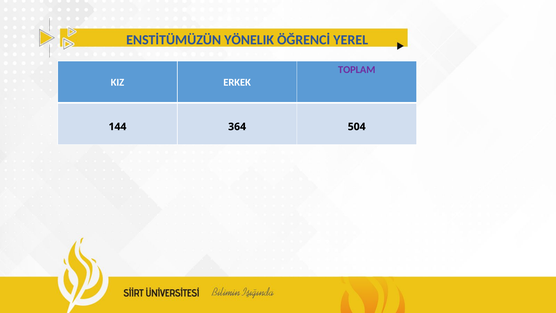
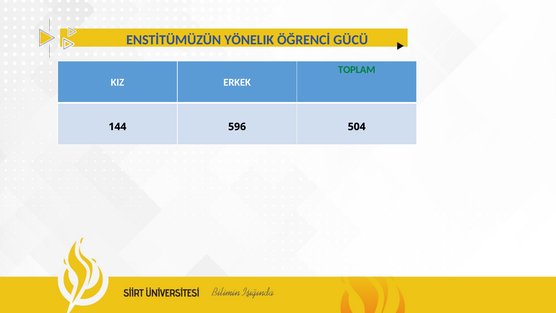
YEREL: YEREL -> GÜCÜ (351, 40)
TOPLAM colour: purple -> green (357, 70)
364: 364 -> 596 (237, 127)
